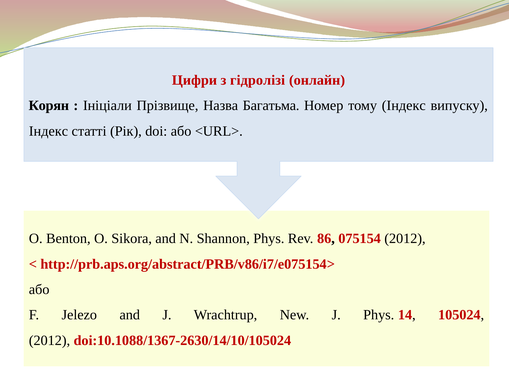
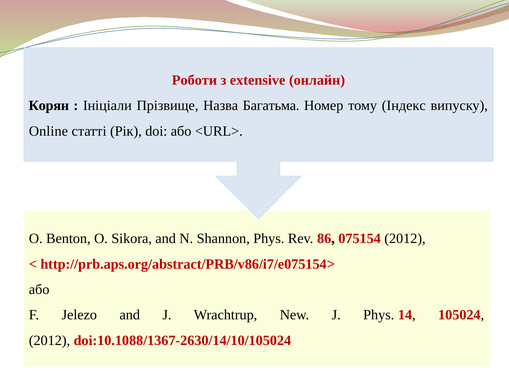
Цифри: Цифри -> Роботи (194, 80)
гідролізі: гідролізі -> extensive (258, 80)
Індекс: Індекс -> Online (48, 131)
